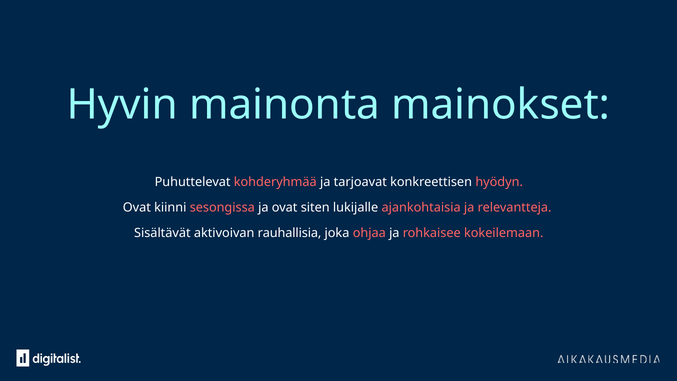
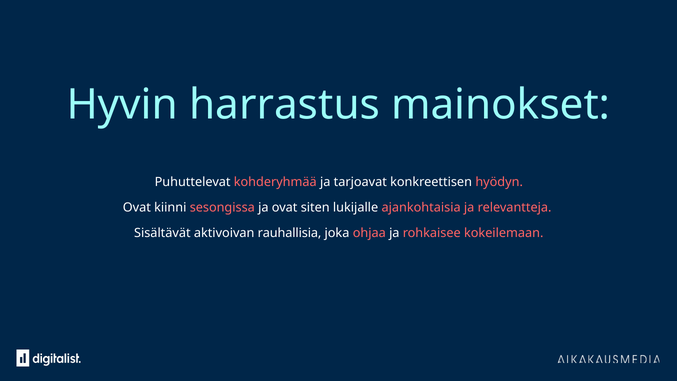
mainonta: mainonta -> harrastus (285, 105)
